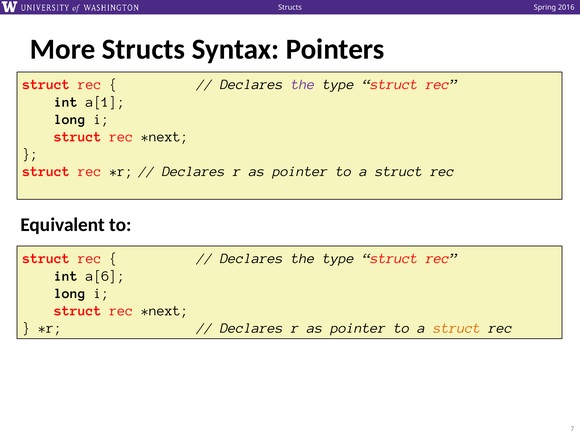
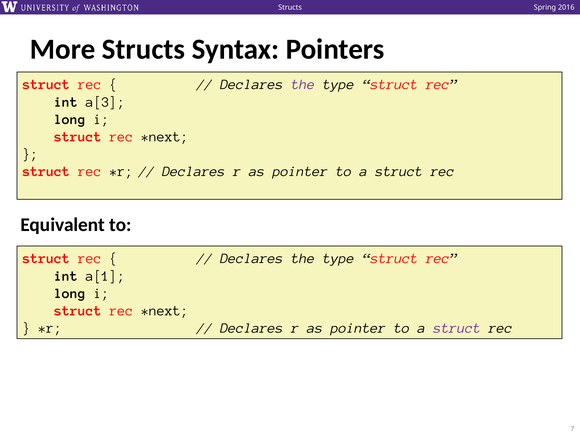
a[1: a[1 -> a[3 (106, 102)
a[6: a[6 -> a[1 (106, 276)
struct colour: orange -> purple (457, 328)
